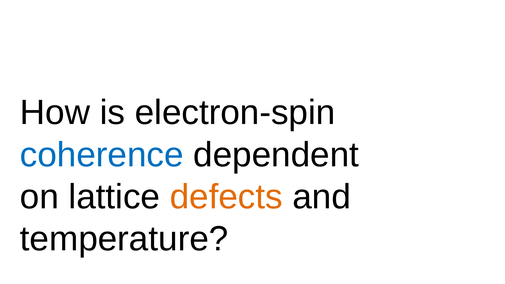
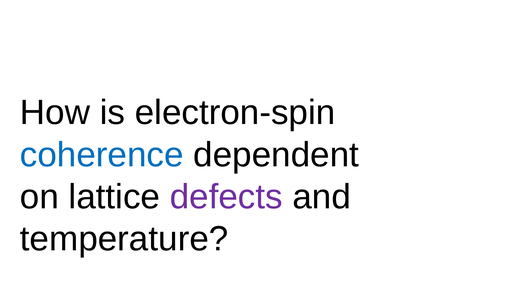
defects colour: orange -> purple (226, 197)
